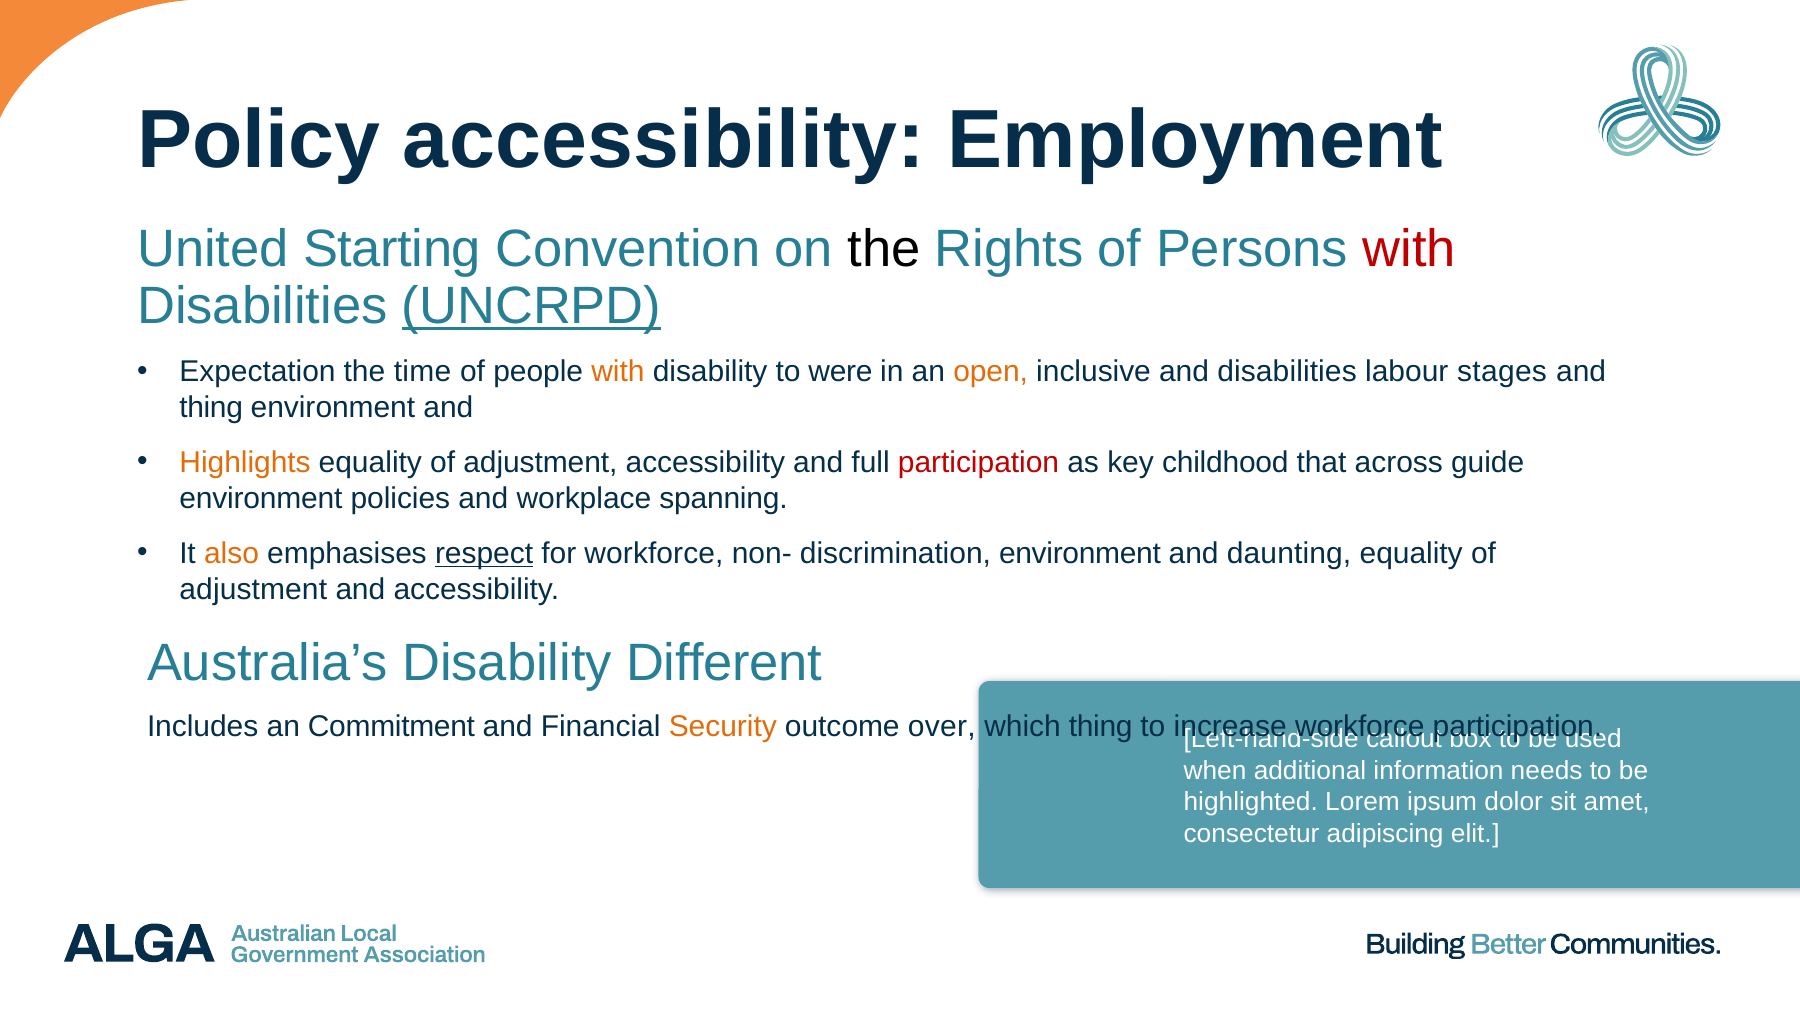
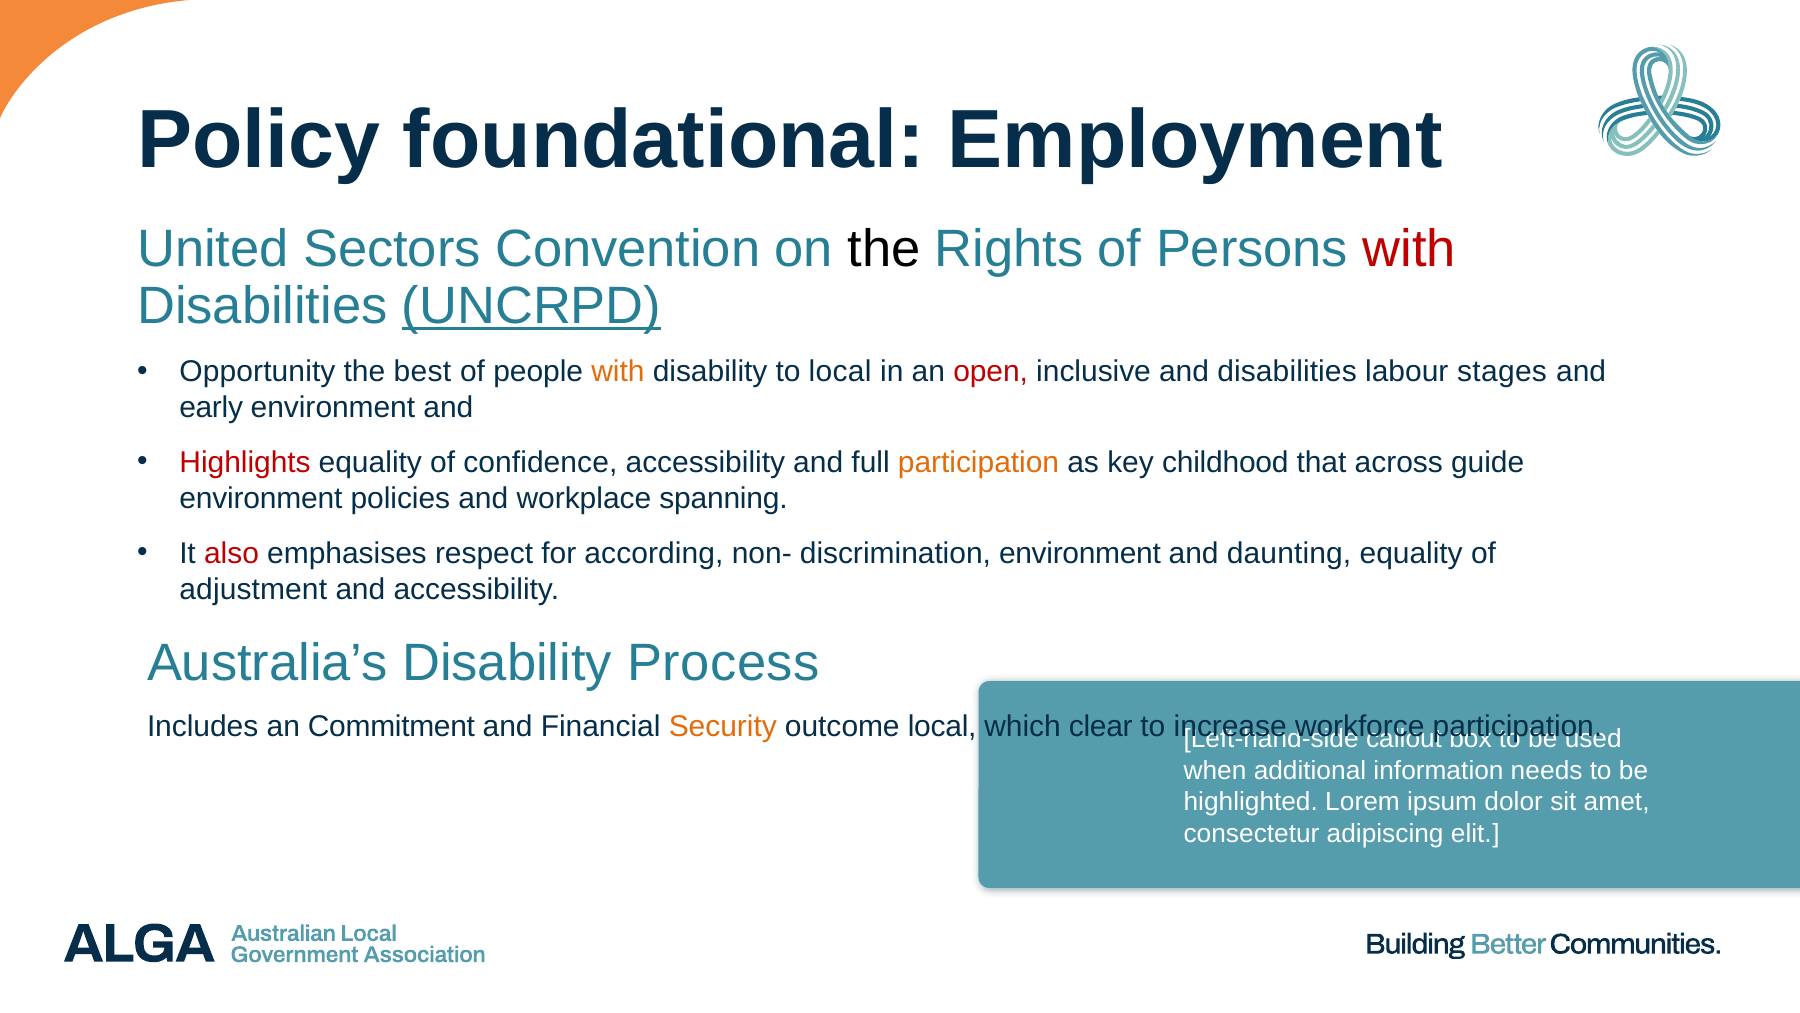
Policy accessibility: accessibility -> foundational (664, 141)
Starting: Starting -> Sectors (392, 249)
Expectation: Expectation -> Opportunity (257, 372)
time: time -> best (423, 372)
to were: were -> local (840, 372)
open colour: orange -> red (991, 372)
thing: thing -> early (211, 408)
Highlights colour: orange -> red (245, 463)
adjustment: adjustment -> confidence (540, 463)
participation colour: red -> orange (978, 463)
also colour: orange -> red (232, 553)
respect underline: present -> none (484, 553)
for workforce: workforce -> according (654, 553)
Different: Different -> Process (724, 663)
outcome over: over -> local (942, 726)
which thing: thing -> clear (1101, 726)
